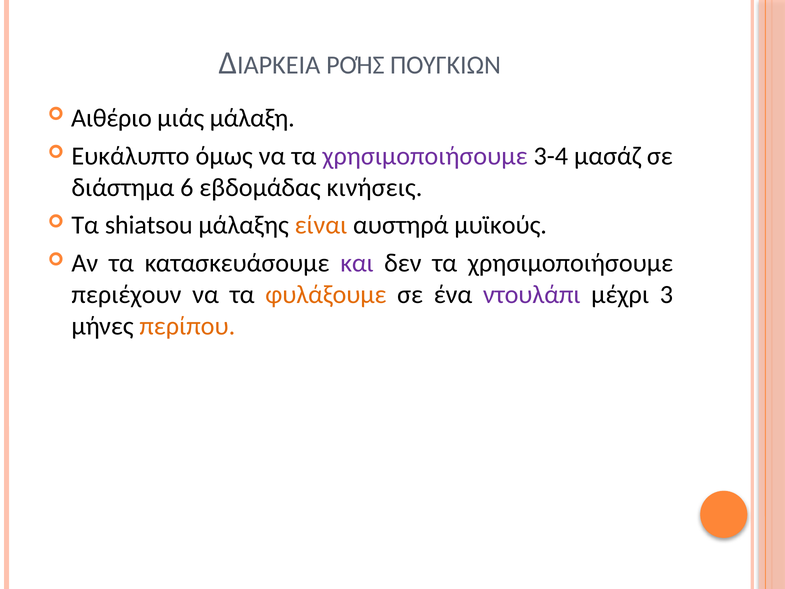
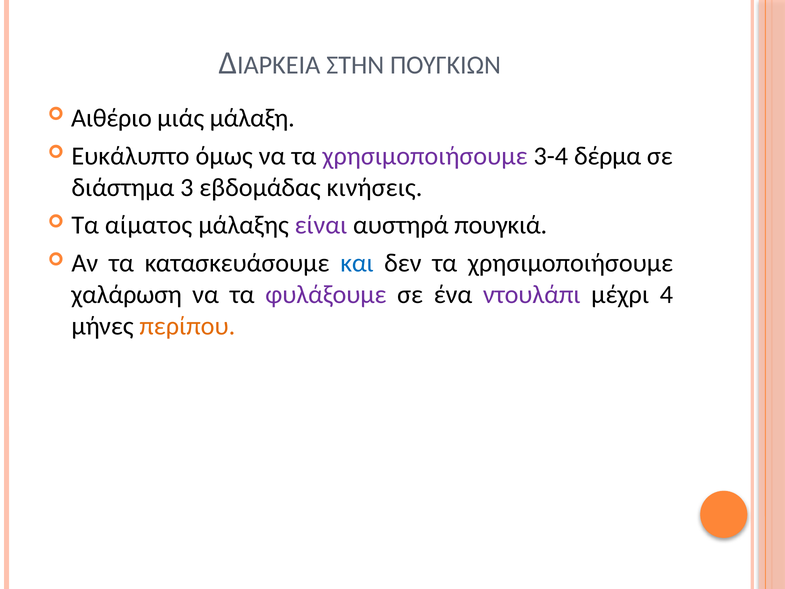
ΡΟΉΣ: ΡΟΉΣ -> ΣΤΗΝ (355, 65)
μασάζ: μασάζ -> δέρμα (608, 156)
6: 6 -> 3 (187, 187)
shiatsou: shiatsou -> αίματος (149, 225)
είναι colour: orange -> purple (321, 225)
μυϊκούς: μυϊκούς -> πουγκιά (501, 225)
και colour: purple -> blue (357, 263)
περιέχουν: περιέχουν -> χαλάρωση (127, 295)
φυλάξουμε colour: orange -> purple (326, 295)
3: 3 -> 4 (666, 295)
